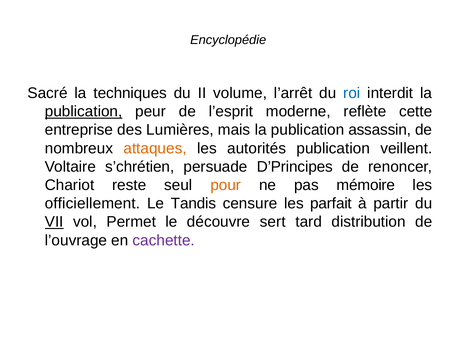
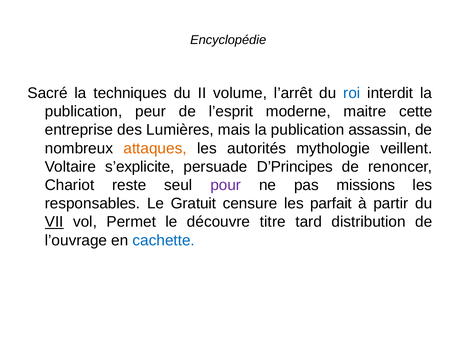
publication underline: present -> none (84, 111)
reflète: reflète -> maitre (365, 111)
autorités publication: publication -> mythologie (333, 148)
s’chrétien: s’chrétien -> s’explicite (140, 167)
pour colour: orange -> purple (226, 185)
mémoire: mémoire -> missions (366, 185)
officiellement: officiellement -> responsables (93, 203)
Tandis: Tandis -> Gratuit (193, 203)
sert: sert -> titre (273, 222)
cachette colour: purple -> blue (164, 240)
